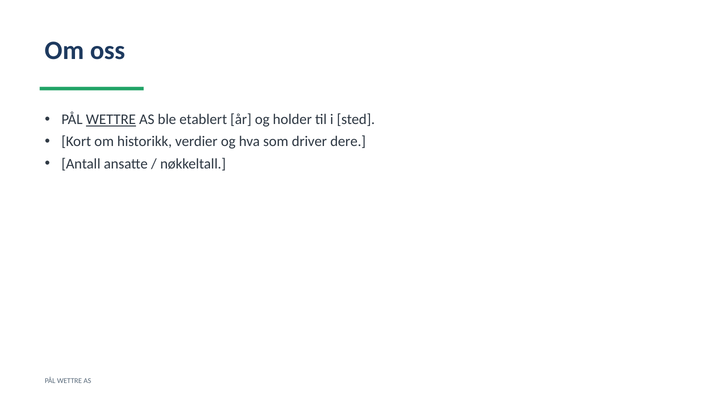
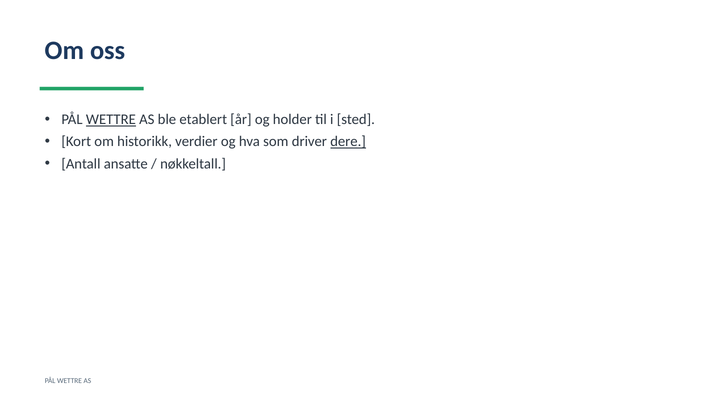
dere underline: none -> present (348, 141)
